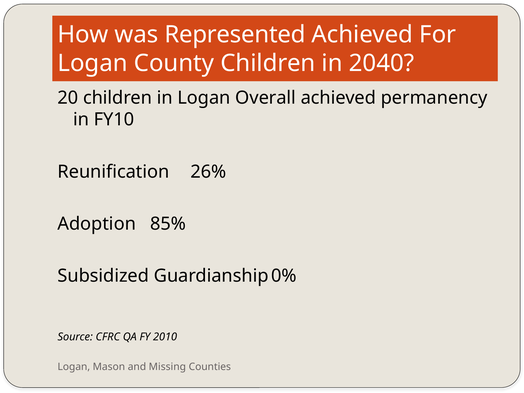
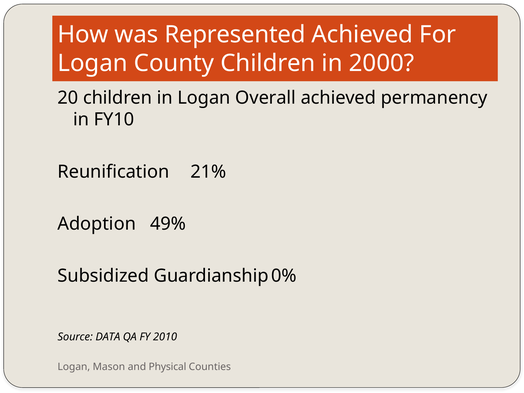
2040: 2040 -> 2000 (382, 63)
26%: 26% -> 21% (209, 172)
85%: 85% -> 49% (168, 224)
CFRC: CFRC -> DATA (108, 337)
Missing: Missing -> Physical (167, 367)
